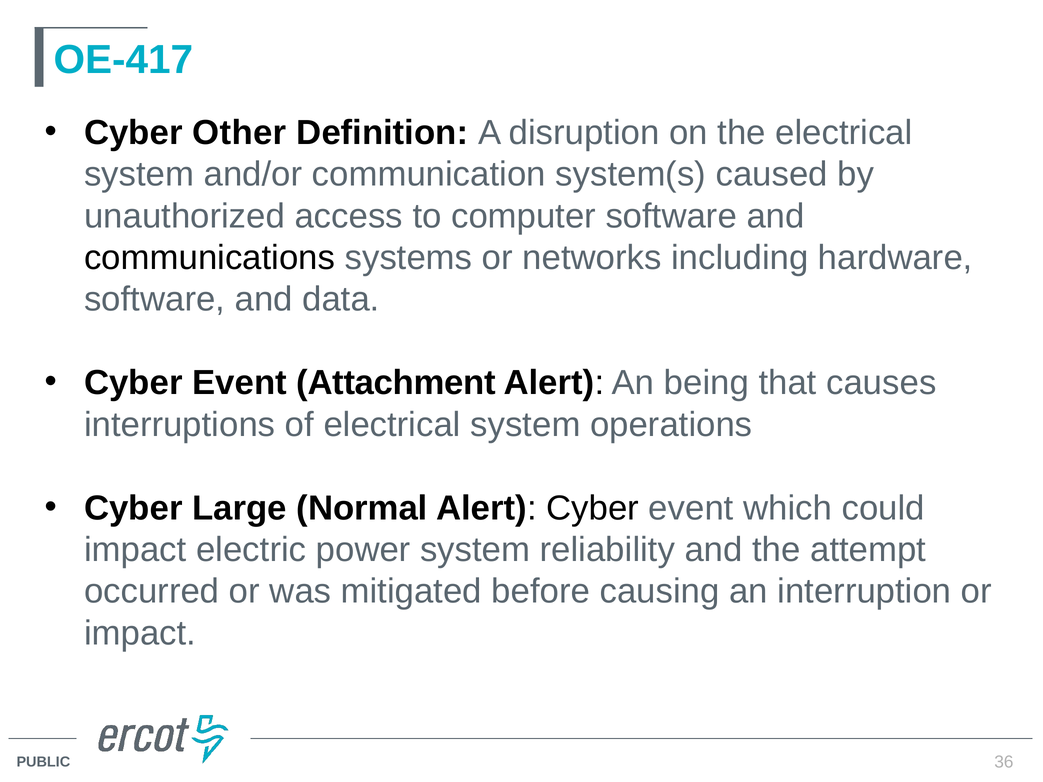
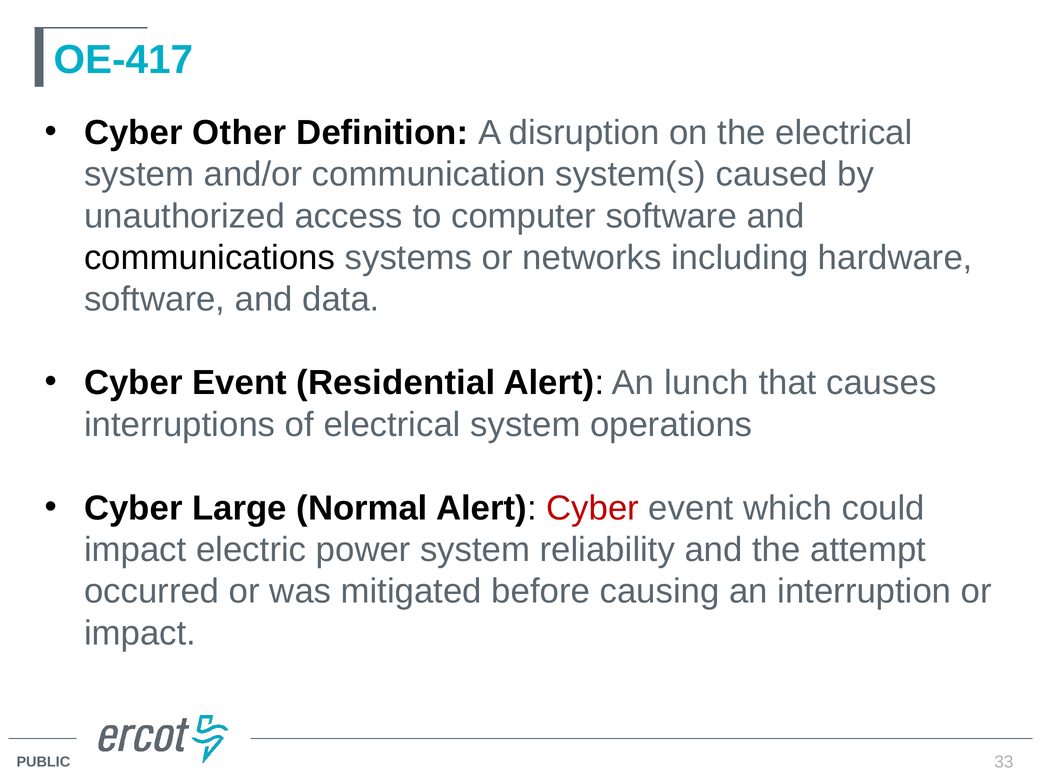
Attachment: Attachment -> Residential (396, 383)
being: being -> lunch (706, 383)
Cyber colour: black -> red (593, 508)
36: 36 -> 33 (1004, 762)
